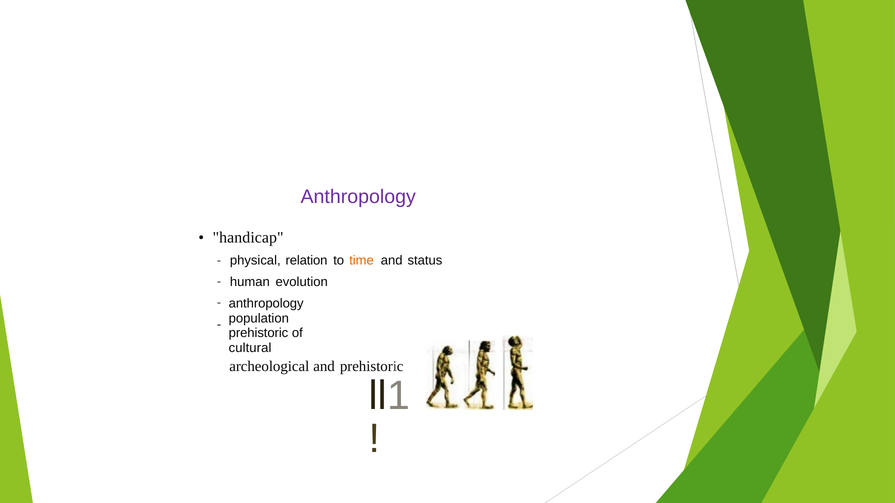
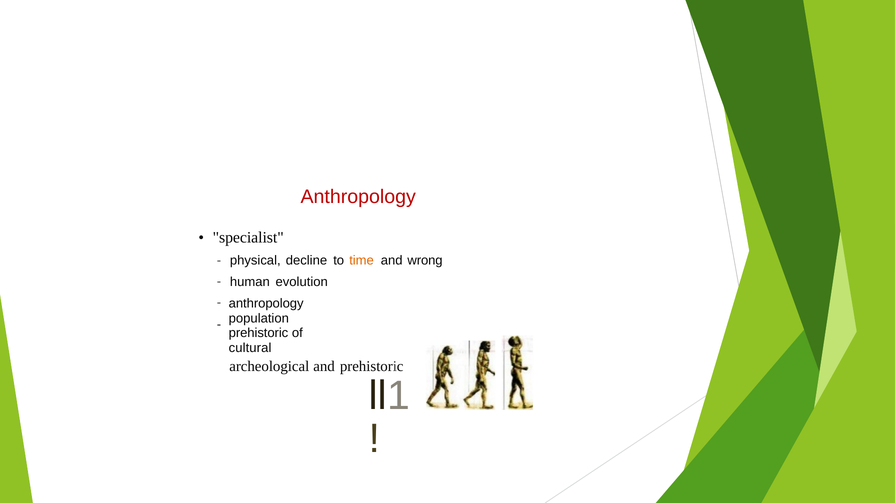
Anthropology colour: purple -> red (358, 197)
handicap: handicap -> specialist (248, 238)
relation: relation -> decline (306, 261)
status: status -> wrong (425, 261)
